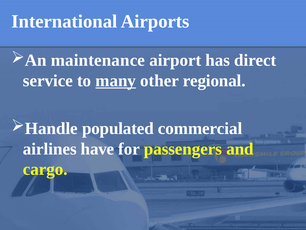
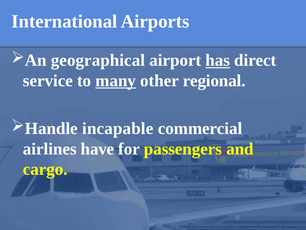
maintenance: maintenance -> geographical (98, 60)
has underline: none -> present (218, 60)
populated: populated -> incapable (118, 128)
